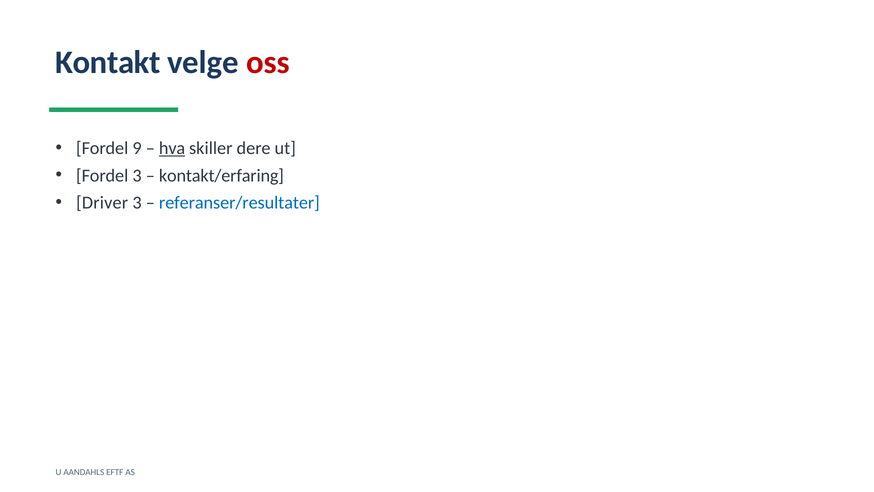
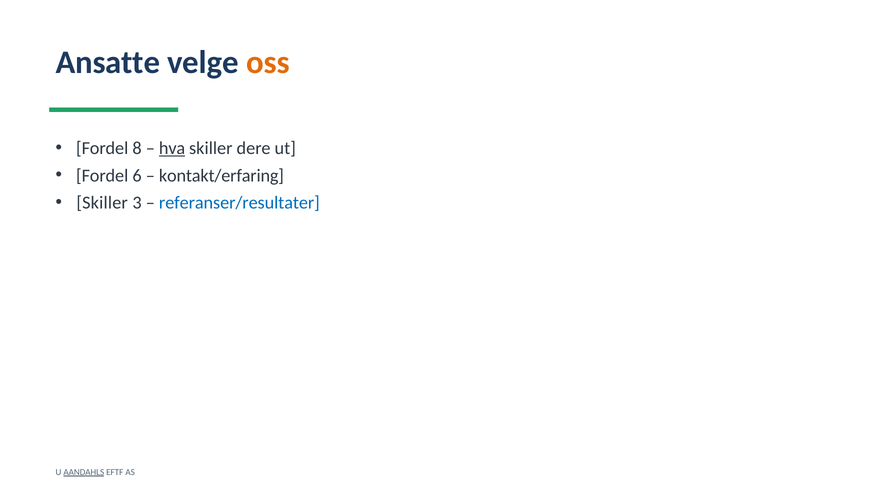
Kontakt: Kontakt -> Ansatte (108, 62)
oss colour: red -> orange (268, 62)
9: 9 -> 8 (137, 148)
Fordel 3: 3 -> 6 (137, 175)
Driver: Driver -> Skiller (102, 203)
AANDAHLS underline: none -> present (84, 472)
